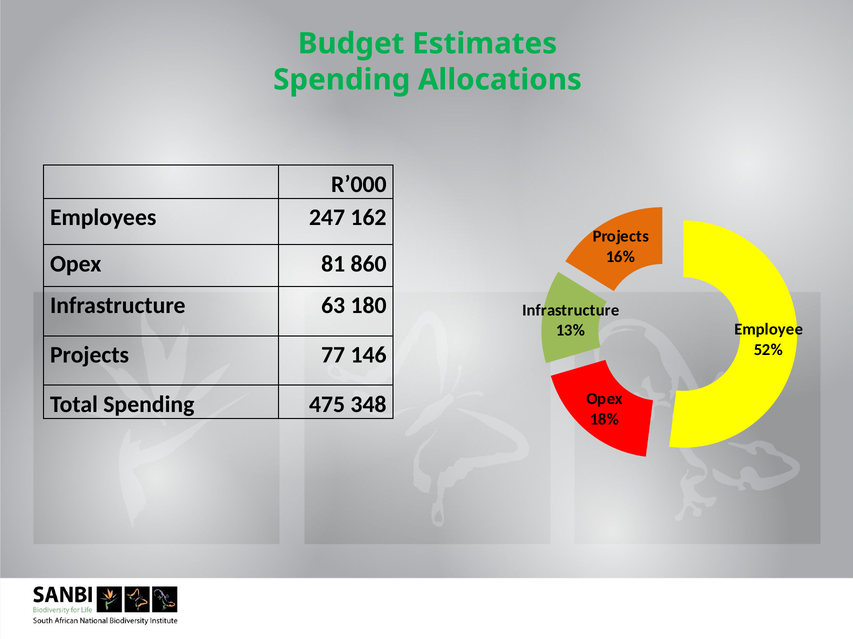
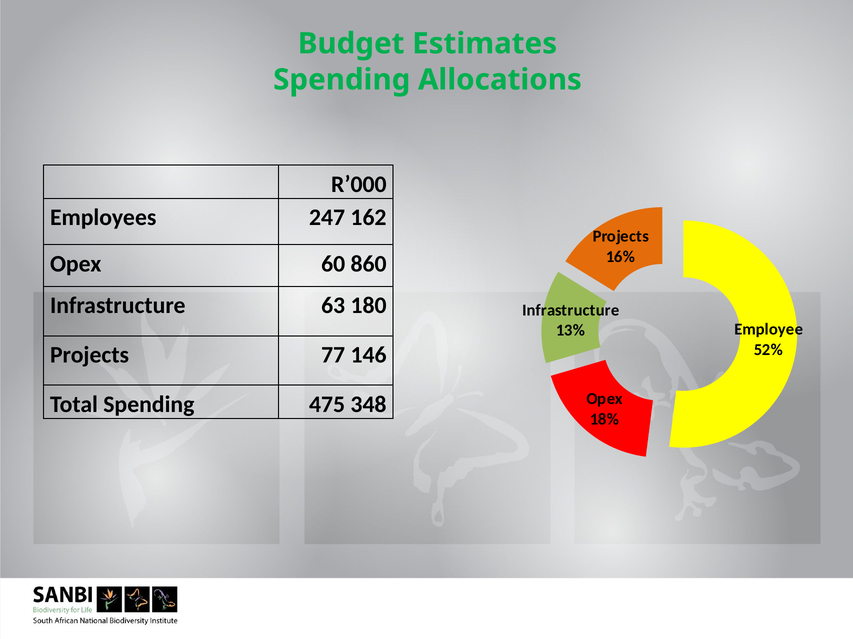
81: 81 -> 60 (333, 264)
